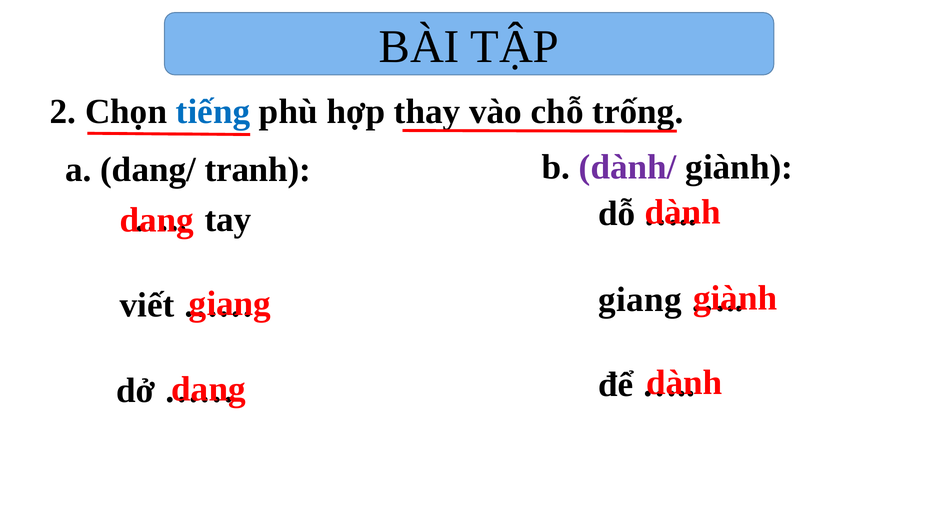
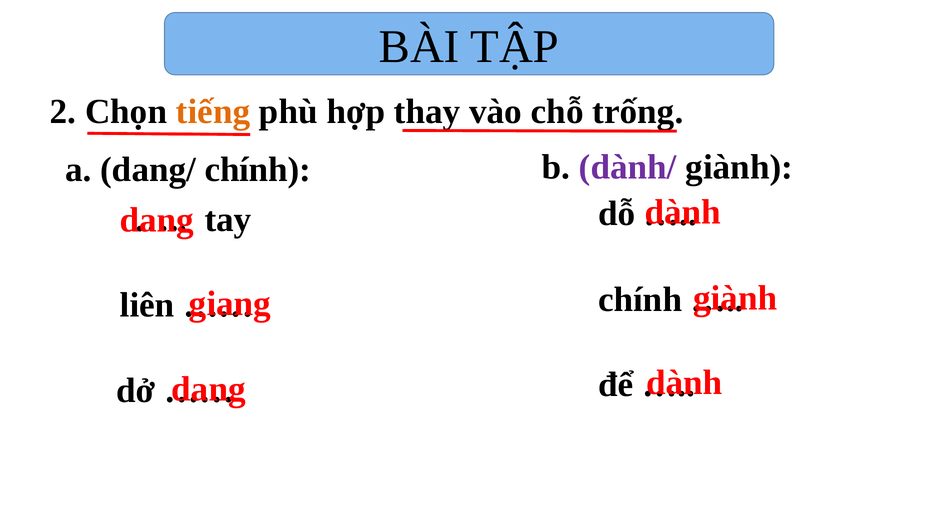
tiếng colour: blue -> orange (213, 112)
dang/ tranh: tranh -> chính (258, 170)
giang: giang -> chính (640, 300)
viết: viết -> liên (147, 305)
